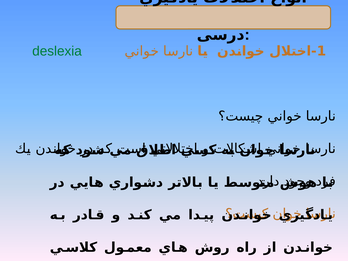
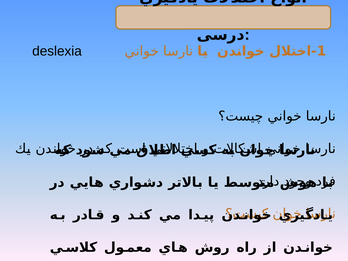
deslexia colour: green -> black (57, 51)
